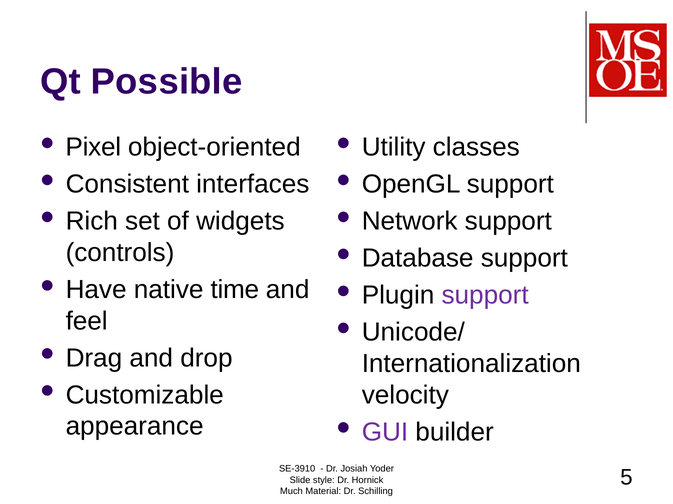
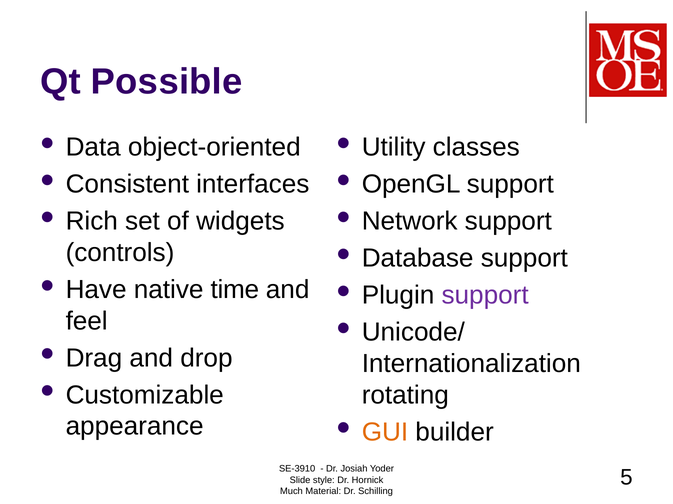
Pixel: Pixel -> Data (93, 147)
velocity: velocity -> rotating (405, 396)
GUI colour: purple -> orange (385, 433)
